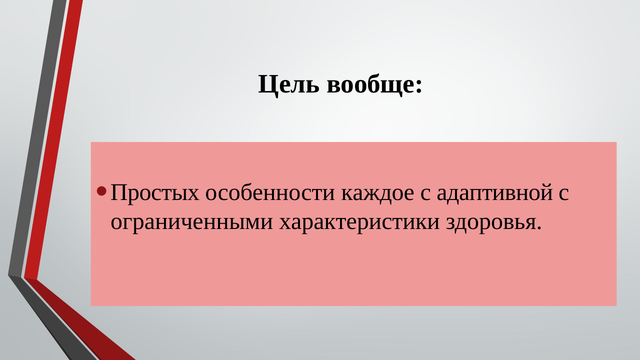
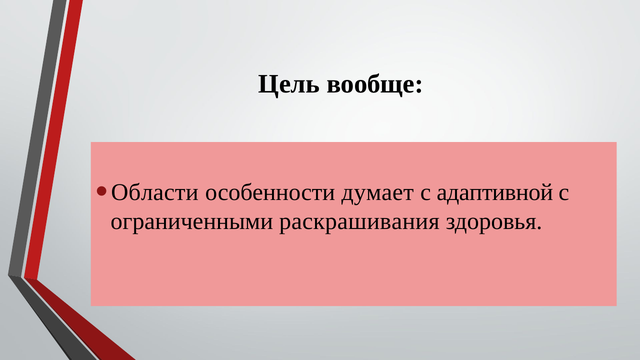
Простых: Простых -> Области (155, 192)
каждое: каждое -> думает (378, 192)
характеристики: характеристики -> раскрашивания (359, 221)
